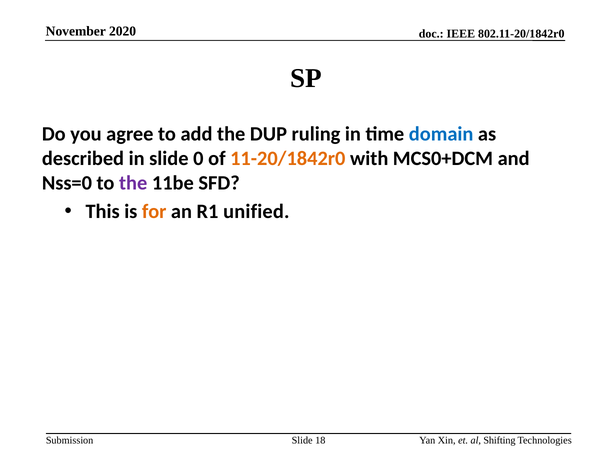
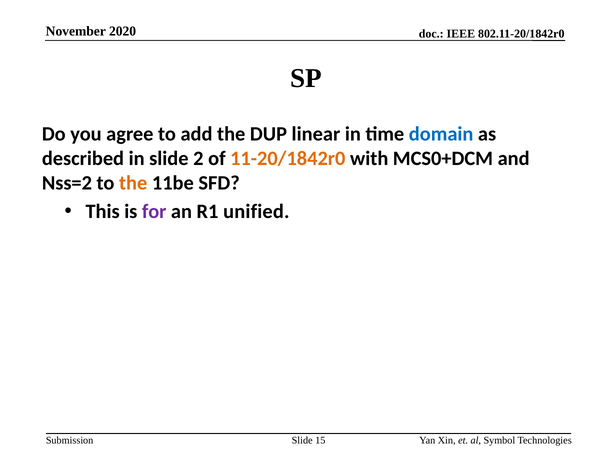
ruling: ruling -> linear (316, 134)
0: 0 -> 2 (198, 159)
Nss=0: Nss=0 -> Nss=2 (67, 183)
the colour: purple -> orange (133, 183)
for colour: orange -> purple (154, 212)
18: 18 -> 15 (320, 440)
Shifting: Shifting -> Symbol (499, 440)
